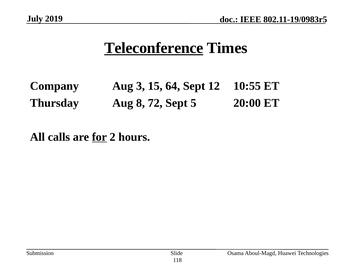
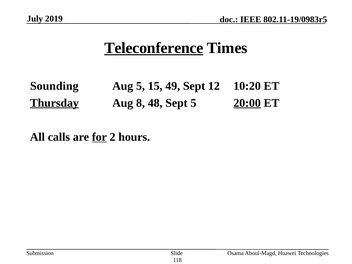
Company: Company -> Sounding (54, 86)
Aug 3: 3 -> 5 (141, 86)
64: 64 -> 49 (173, 86)
10:55: 10:55 -> 10:20 (247, 86)
Thursday underline: none -> present (54, 103)
72: 72 -> 48 (155, 103)
20:00 underline: none -> present (247, 103)
